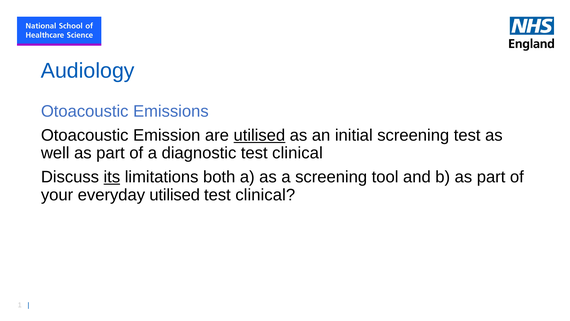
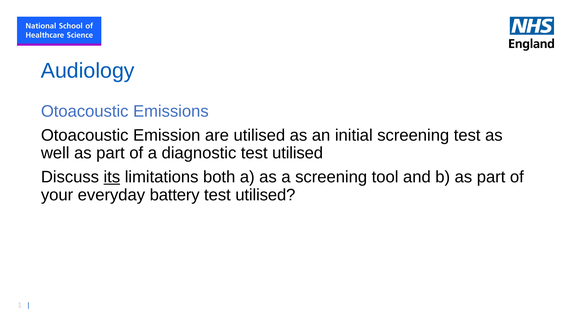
utilised underline: present -> none (259, 135)
diagnostic test clinical: clinical -> utilised (298, 153)
everyday utilised: utilised -> battery (175, 195)
clinical: clinical -> utilised (265, 195)
